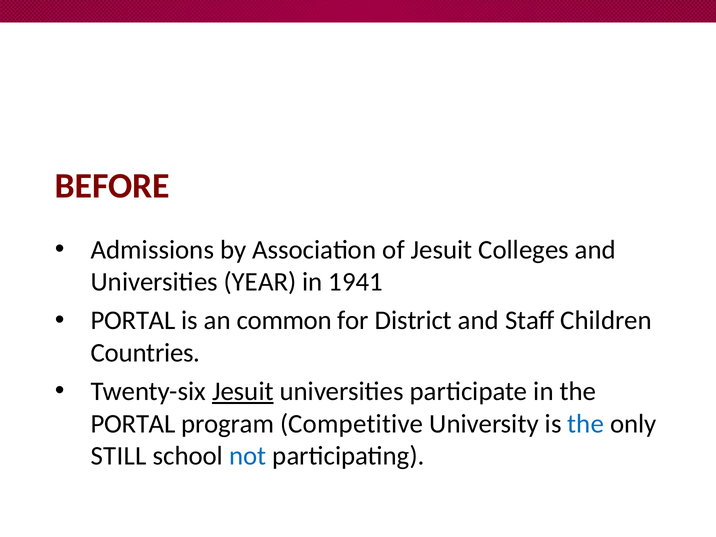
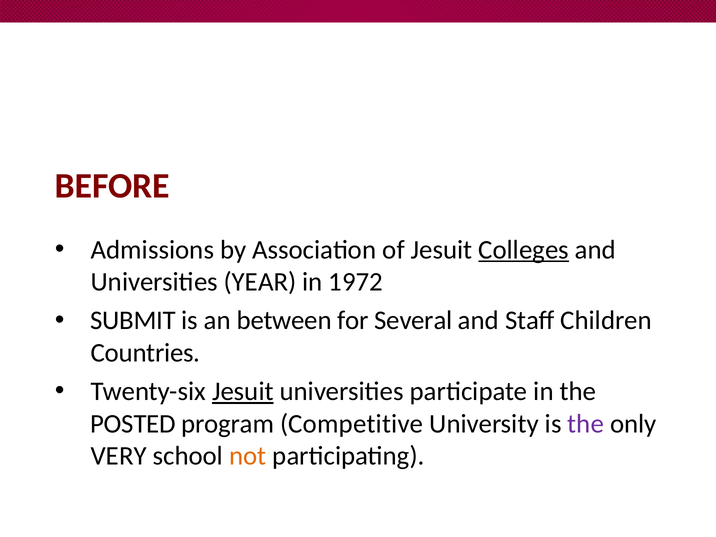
Colleges underline: none -> present (524, 250)
1941: 1941 -> 1972 (356, 282)
PORTAL: PORTAL -> SUBMIT (133, 321)
common: common -> between (284, 321)
District: District -> Several (413, 321)
PORTAL: PORTAL -> POSTED (133, 424)
the colour: blue -> purple (586, 424)
STILL: STILL -> VERY (119, 456)
not colour: blue -> orange (248, 456)
